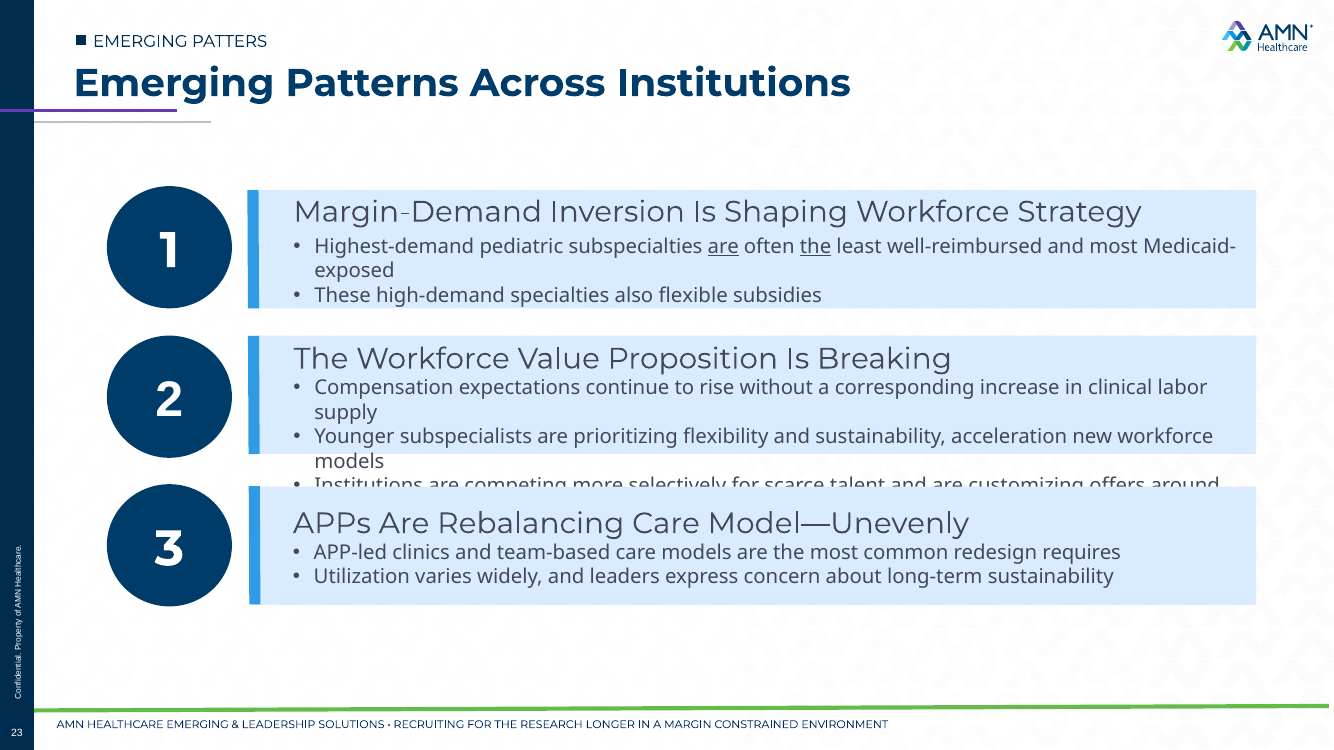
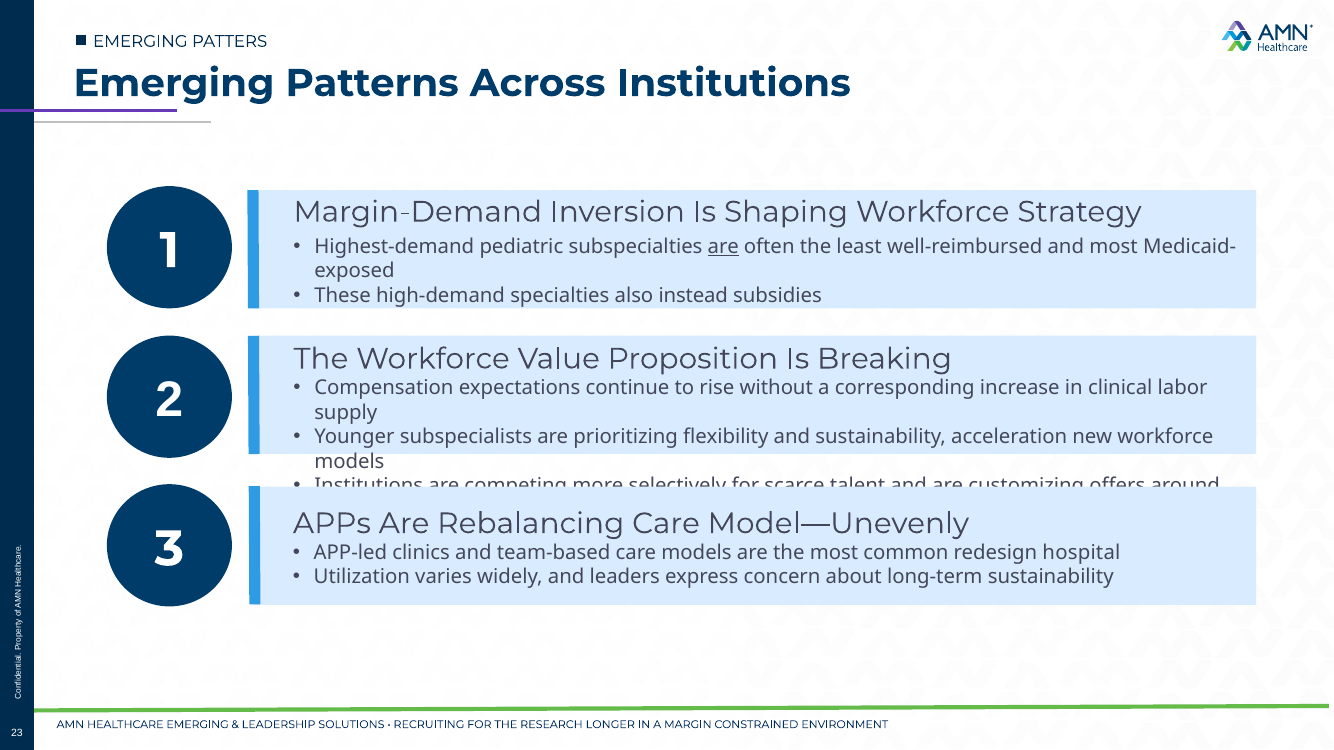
the underline: present -> none (816, 247)
flexible: flexible -> instead (693, 296)
requires: requires -> hospital (1081, 553)
